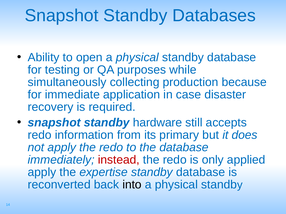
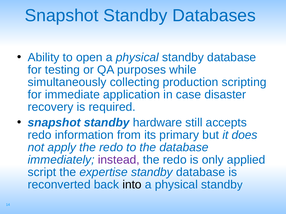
because: because -> scripting (244, 82)
instead colour: red -> purple (119, 160)
apply: apply -> script (42, 173)
